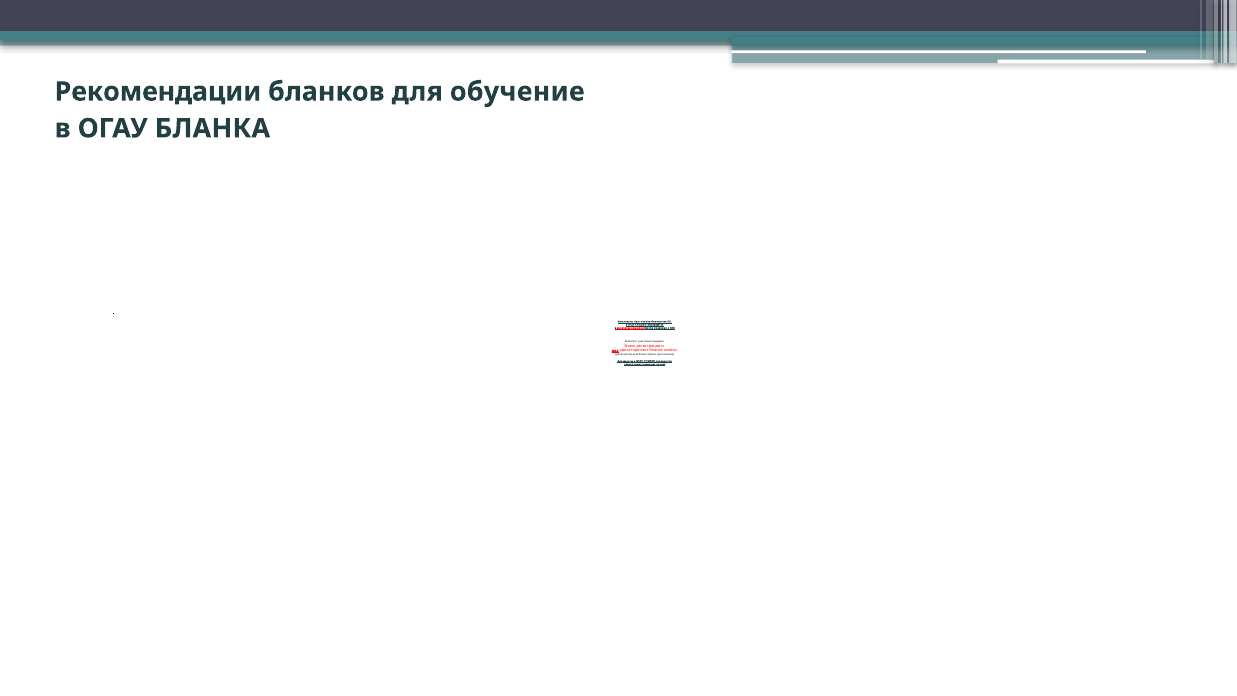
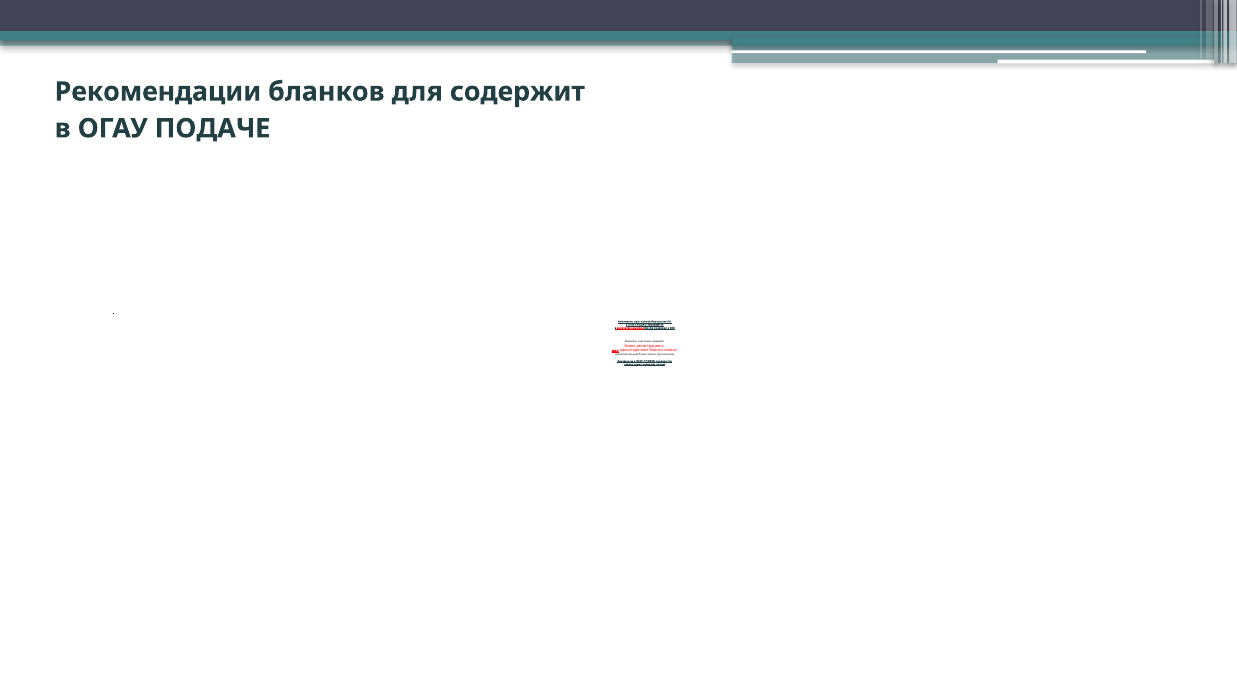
для обучение: обучение -> содержит (517, 92)
ОГАУ БЛАНКА: БЛАНКА -> ПОДАЧЕ (213, 128)
